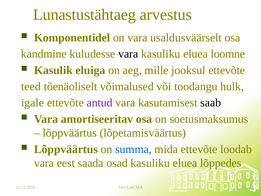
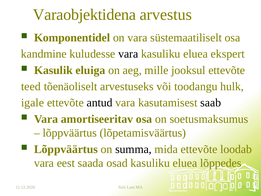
Lunastustähtaeg: Lunastustähtaeg -> Varaobjektidena (84, 15)
usaldusväärselt: usaldusväärselt -> süstemaatiliselt (186, 38)
loomne: loomne -> ekspert (228, 54)
võimalused: võimalused -> arvestuseks (127, 86)
antud colour: purple -> black (100, 103)
summa colour: blue -> black (133, 149)
